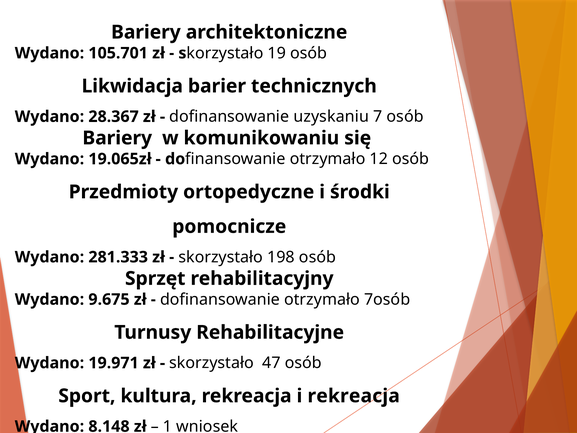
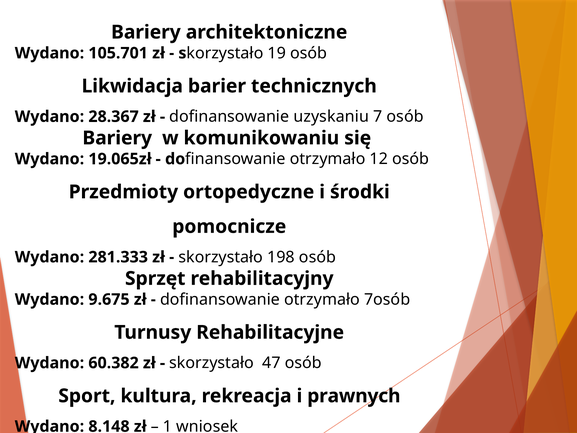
19.971: 19.971 -> 60.382 (114, 363)
i rekreacja: rekreacja -> prawnych (354, 396)
